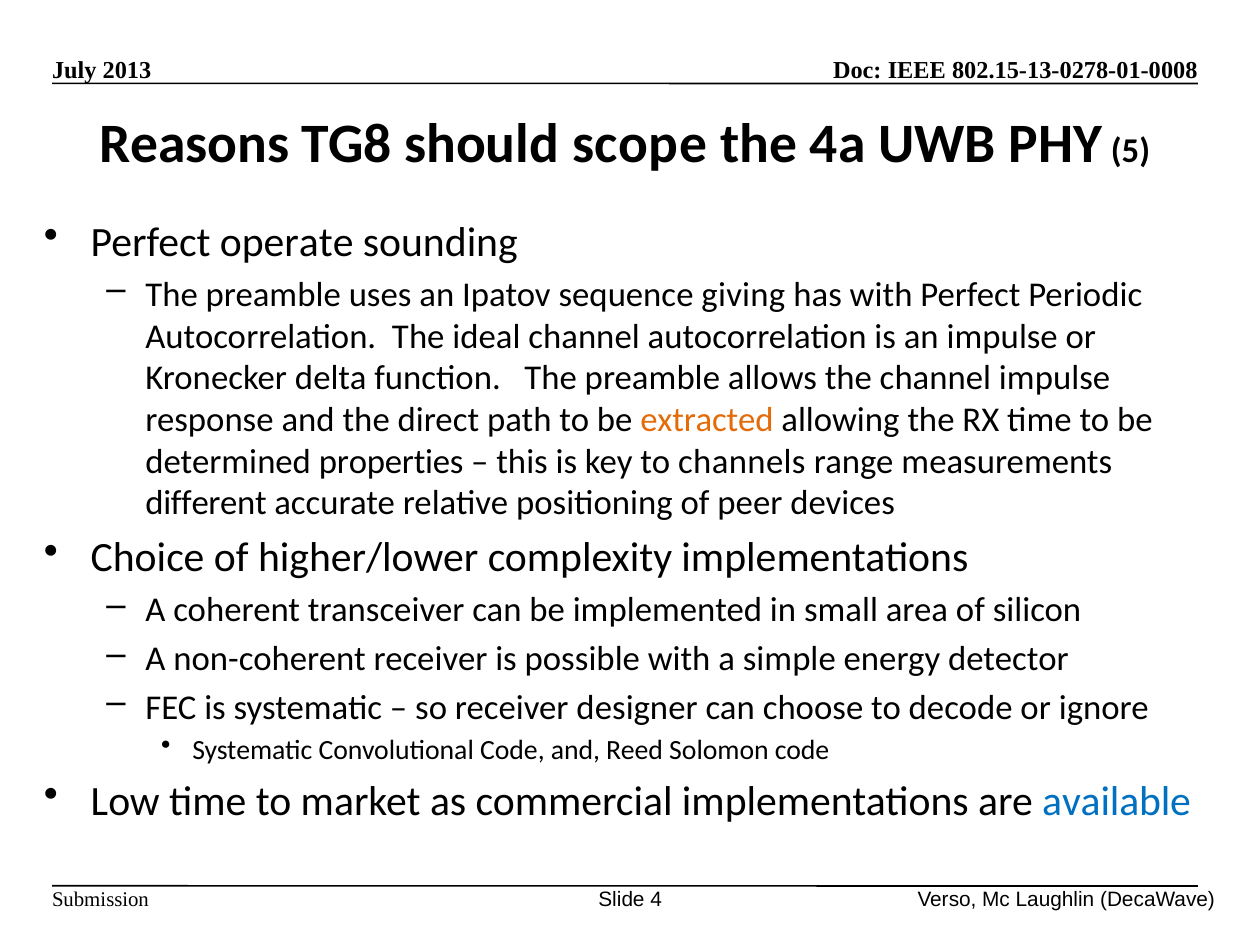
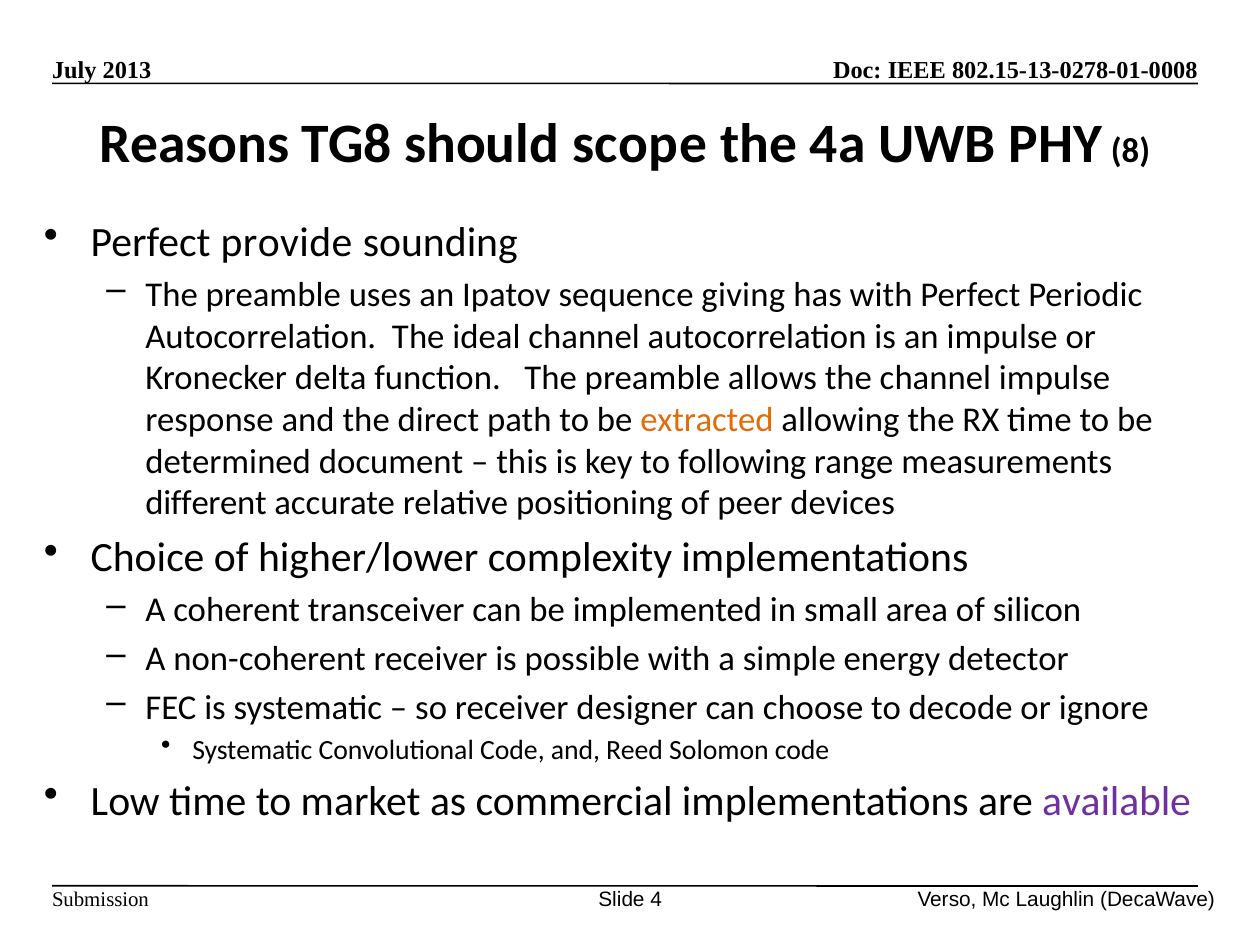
5: 5 -> 8 (1130, 151)
operate: operate -> provide (287, 243)
properties: properties -> document (391, 462)
channels: channels -> following (742, 462)
available colour: blue -> purple (1117, 801)
